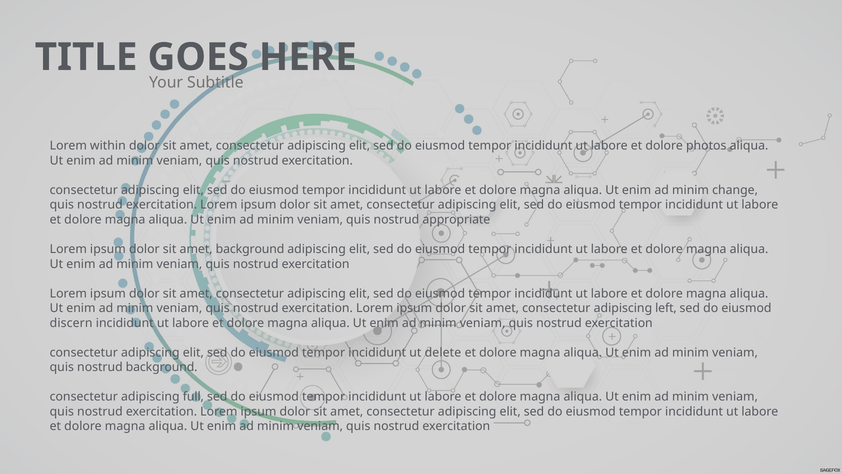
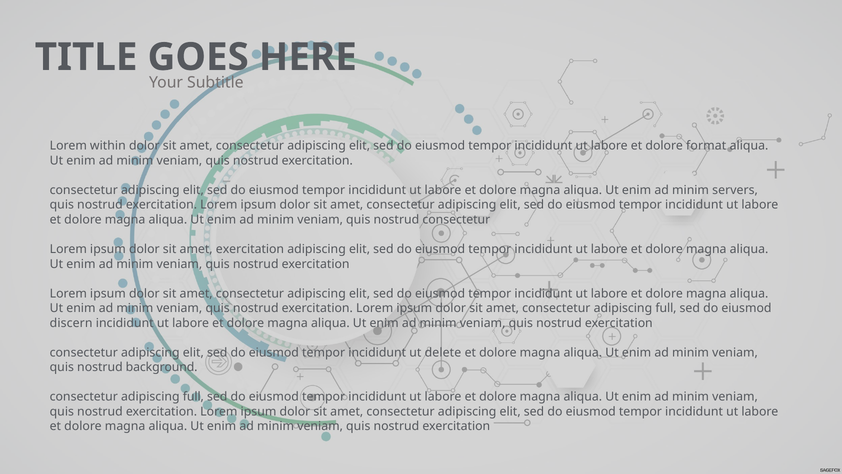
photos: photos -> format (706, 146)
change: change -> servers (735, 190)
nostrud appropriate: appropriate -> consectetur (456, 220)
amet background: background -> exercitation (250, 249)
amet consectetur adipiscing left: left -> full (666, 308)
